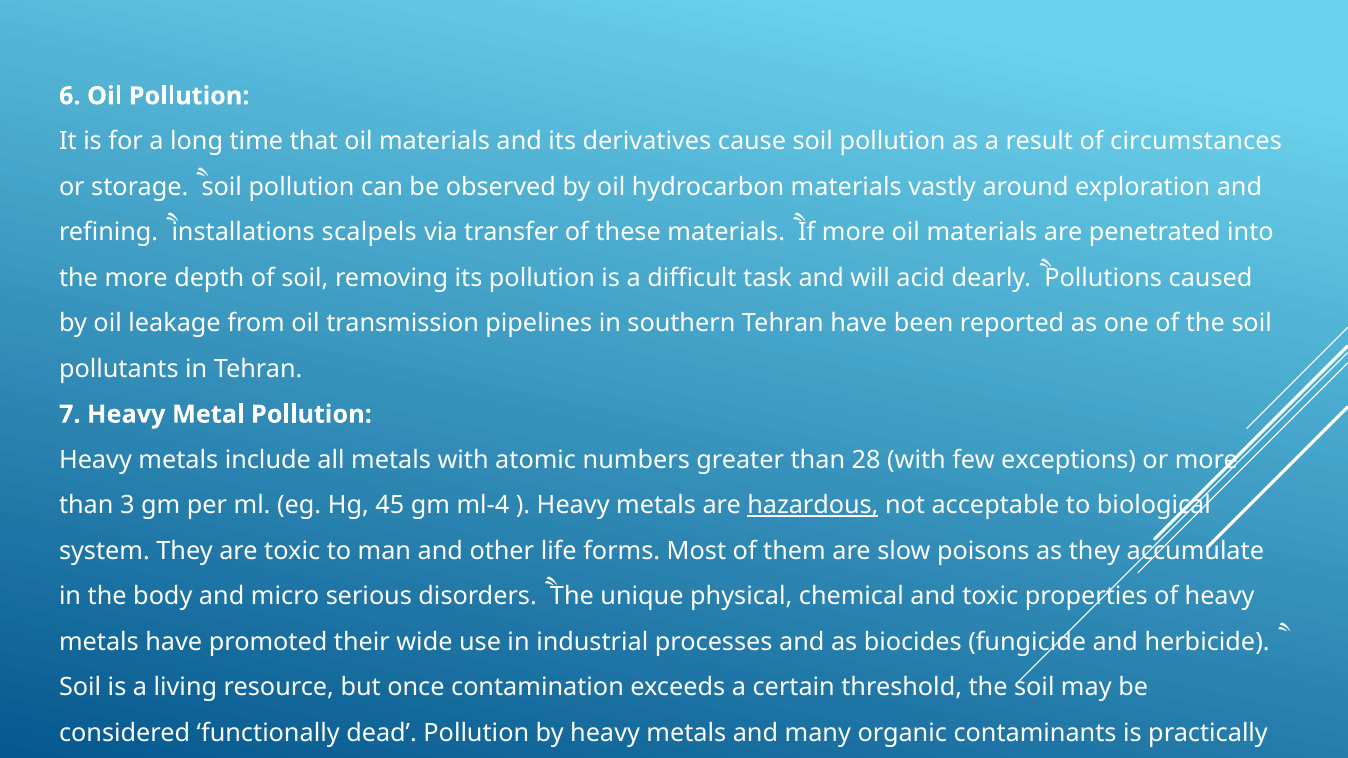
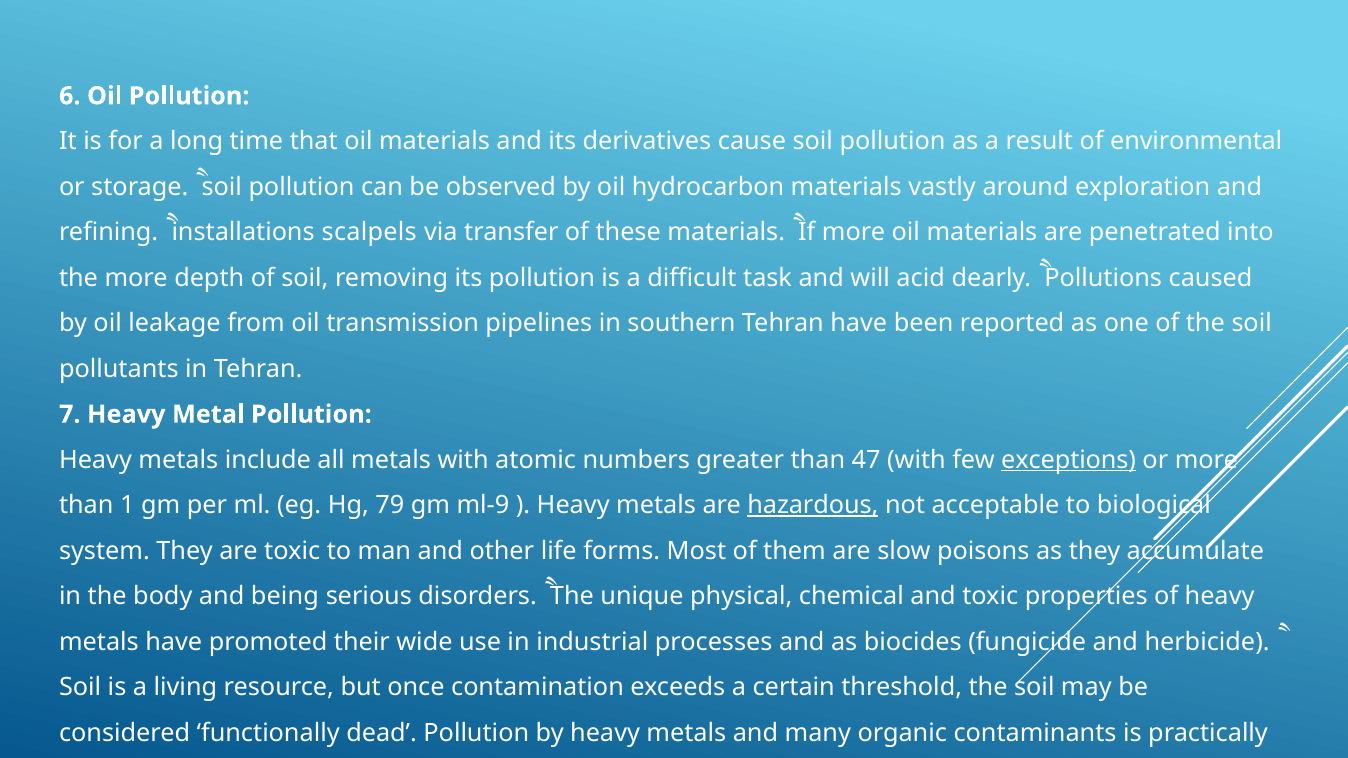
circumstances: circumstances -> environmental (1196, 142)
28: 28 -> 47 (866, 460)
exceptions underline: none -> present (1069, 460)
3: 3 -> 1 (127, 505)
45: 45 -> 79 (390, 505)
ml-4: ml-4 -> ml-9 (483, 505)
micro: micro -> being (285, 596)
